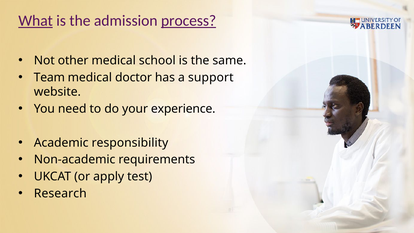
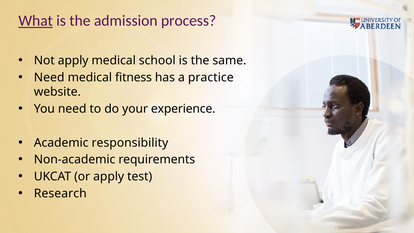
process underline: present -> none (189, 21)
Not other: other -> apply (73, 60)
Team: Team -> Need (49, 77)
doctor: doctor -> fitness (134, 77)
support: support -> practice (211, 77)
